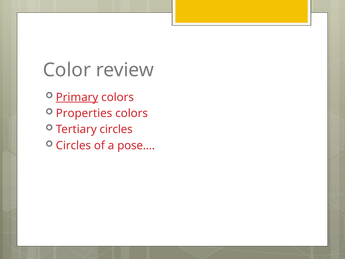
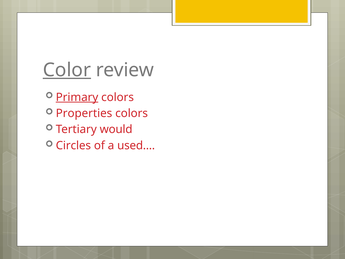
Color underline: none -> present (67, 70)
Tertiary circles: circles -> would (116, 129)
pose…: pose… -> used… (136, 145)
